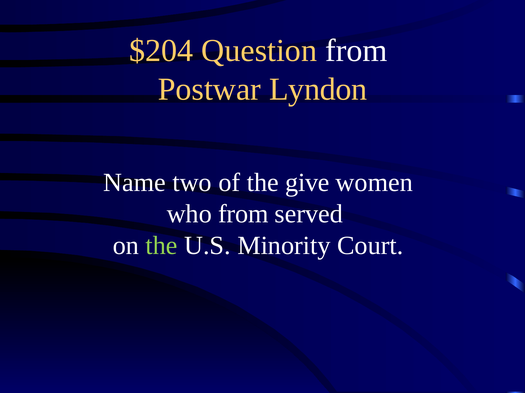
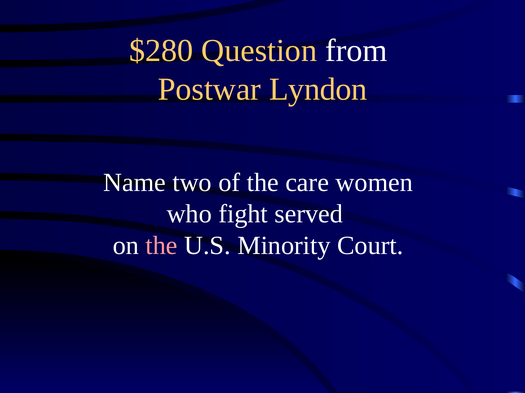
$204: $204 -> $280 (161, 51)
give: give -> care (307, 183)
who from: from -> fight (243, 214)
the colour: light green -> pink (162, 246)
